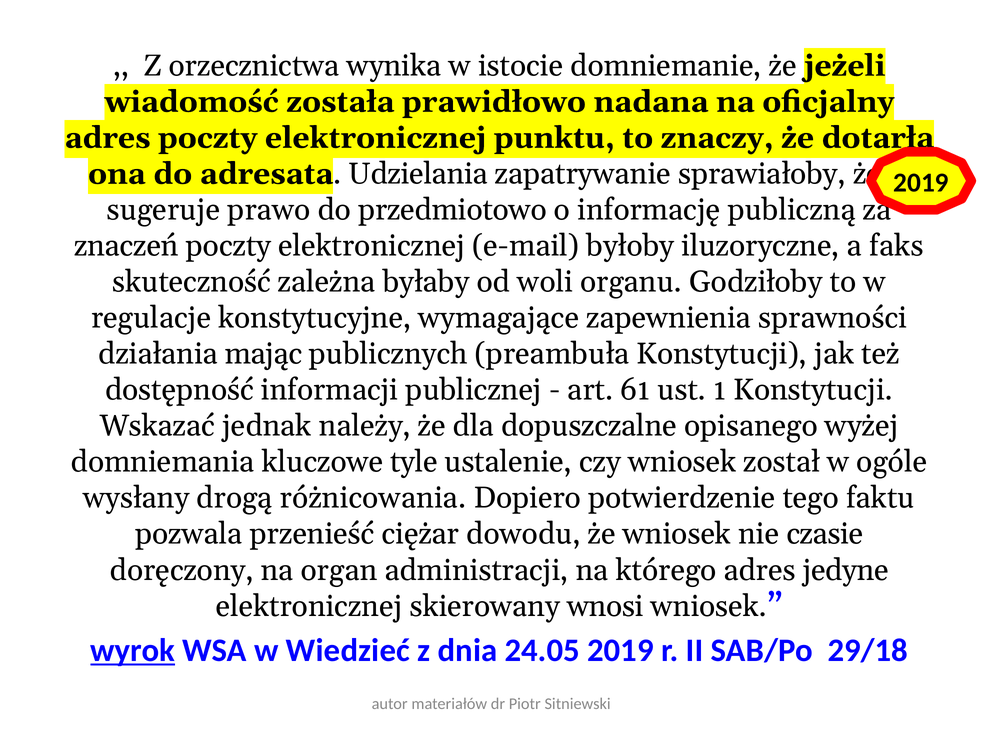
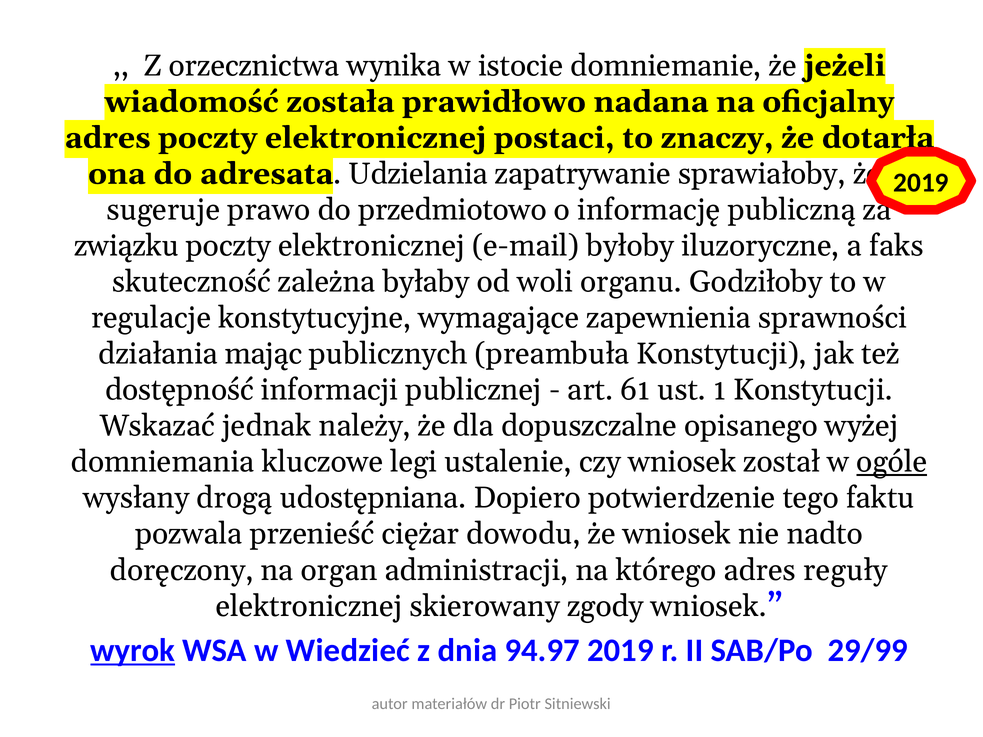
punktu: punktu -> postaci (554, 138)
znaczeń: znaczeń -> związku (126, 246)
tyle: tyle -> legi (414, 462)
ogóle underline: none -> present (892, 462)
różnicowania: różnicowania -> udostępniana (373, 498)
czasie: czasie -> nadto (825, 534)
jedyne: jedyne -> reguły (845, 570)
wnosi: wnosi -> zgody (605, 606)
24.05: 24.05 -> 94.97 (542, 651)
29/18: 29/18 -> 29/99 (868, 651)
